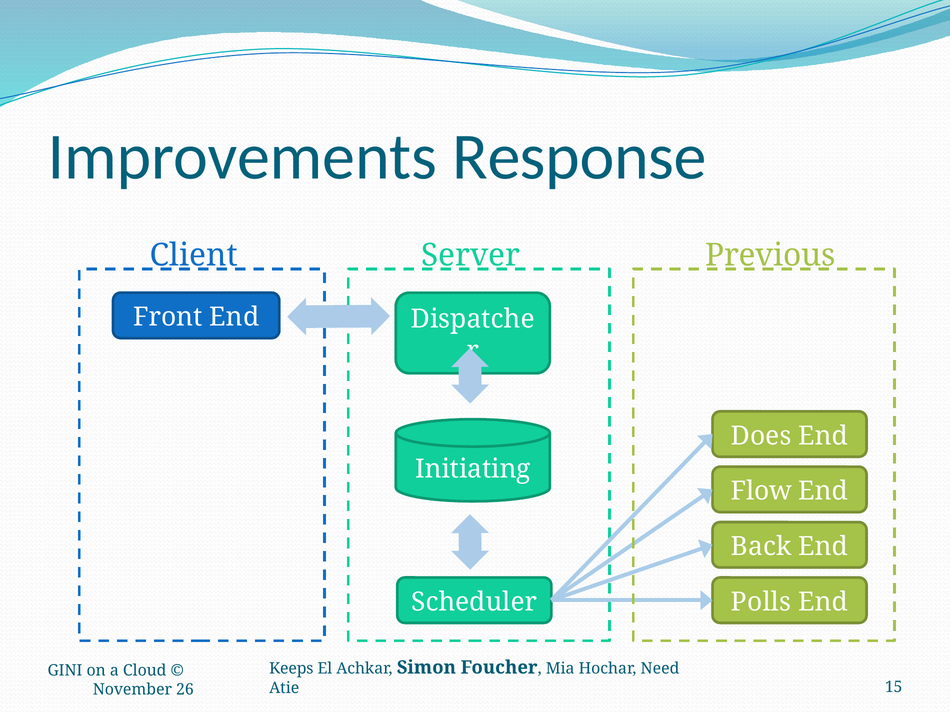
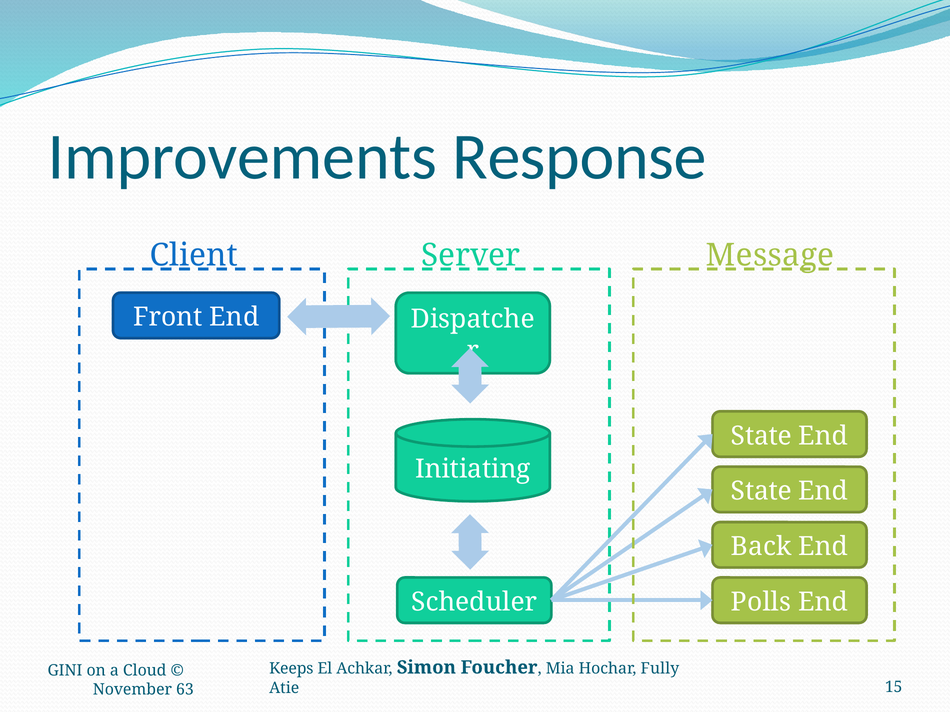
Previous: Previous -> Message (770, 255)
Does: Does -> State (761, 436)
Flow: Flow -> State (761, 492)
Need: Need -> Fully (660, 669)
26: 26 -> 63 (185, 690)
